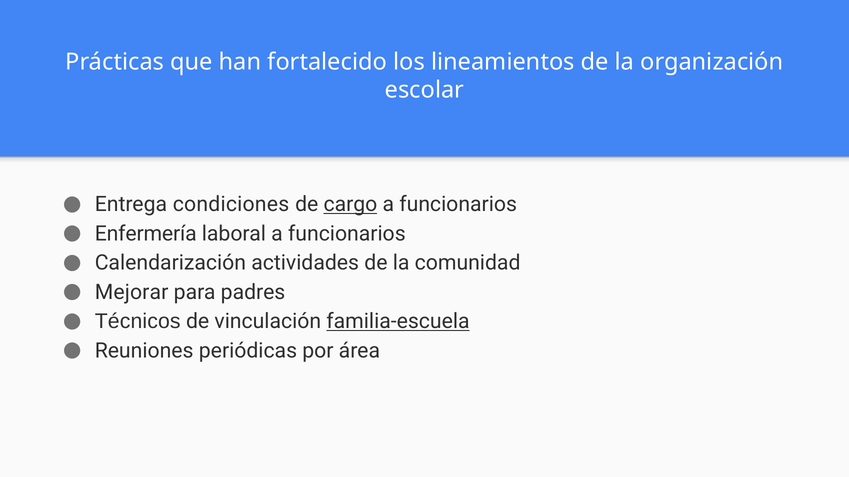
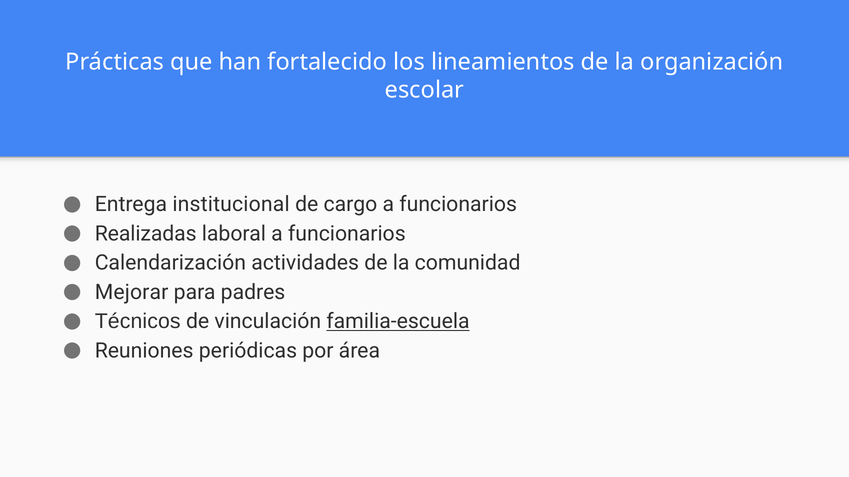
condiciones: condiciones -> institucional (231, 205)
cargo underline: present -> none (350, 205)
Enfermería: Enfermería -> Realizadas (146, 234)
